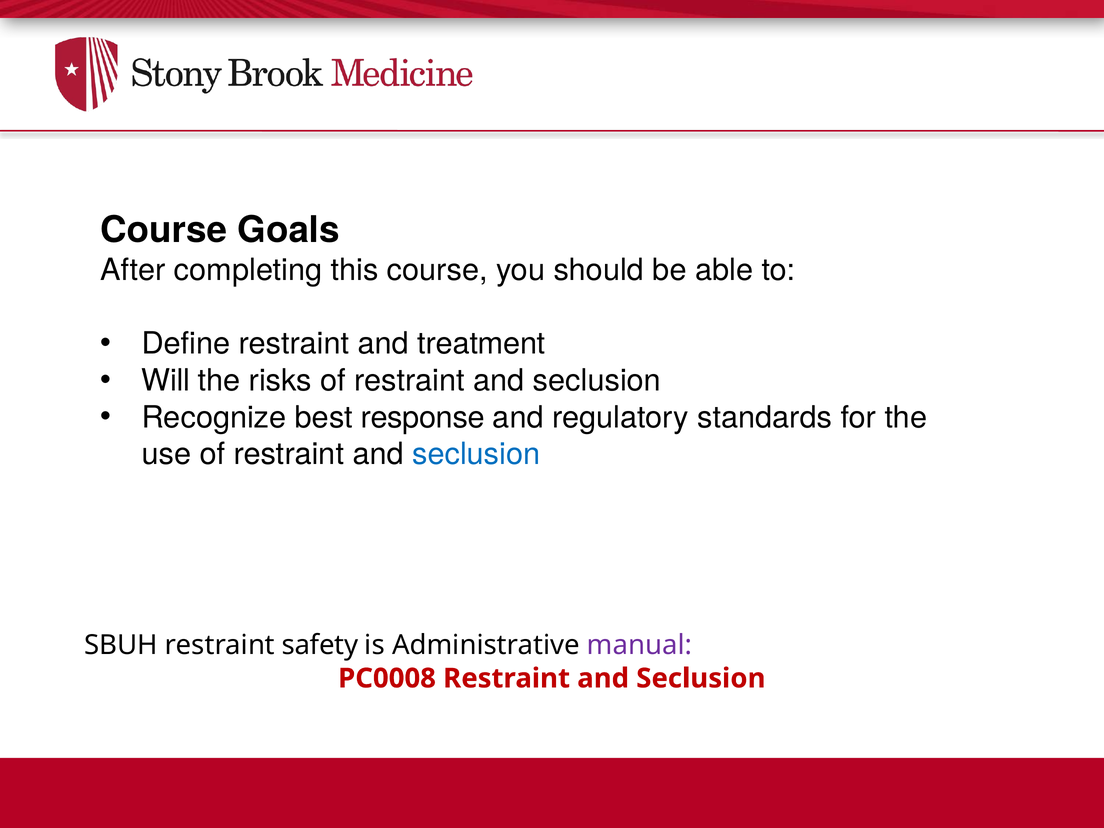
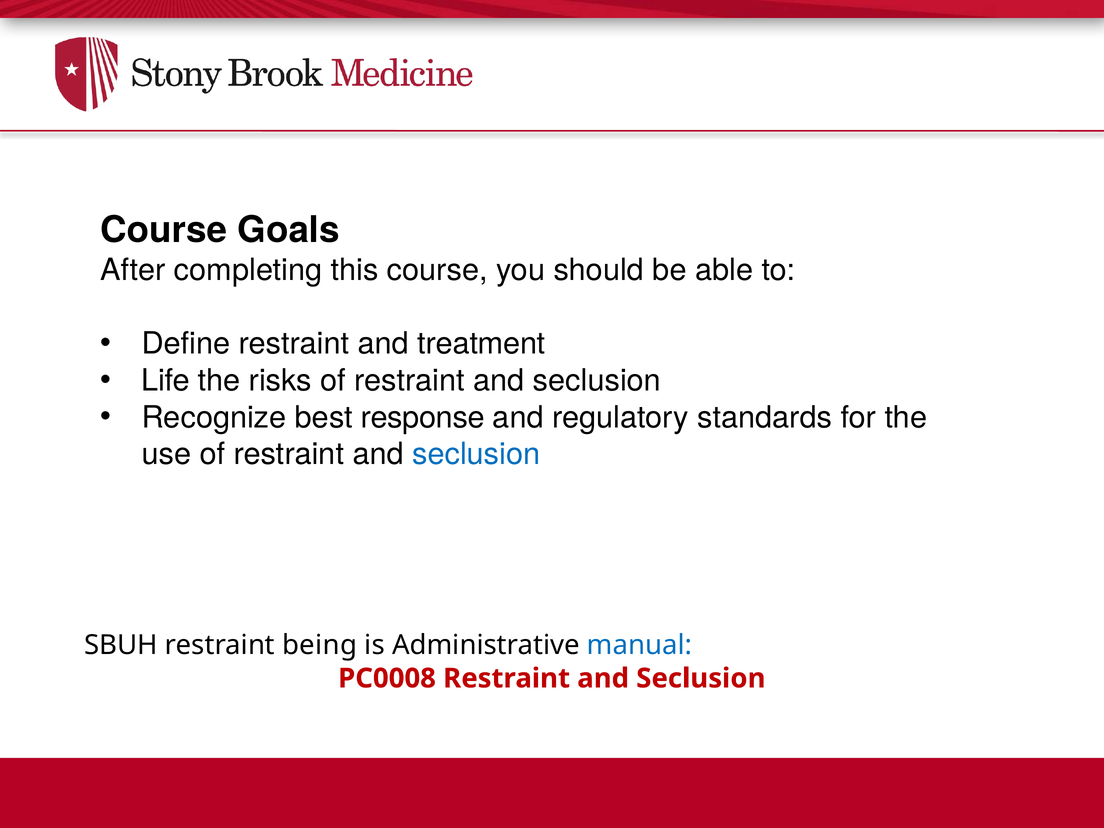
Will: Will -> Life (166, 381)
safety: safety -> being (320, 645)
manual colour: purple -> blue (640, 645)
